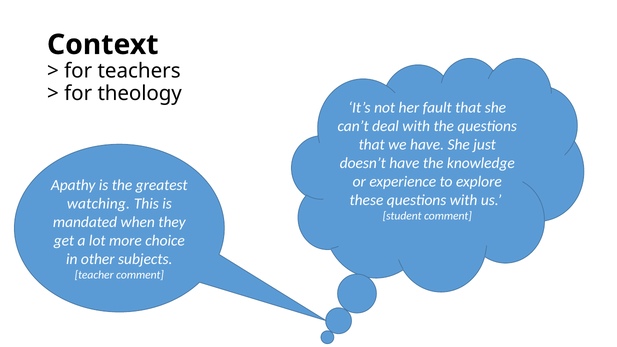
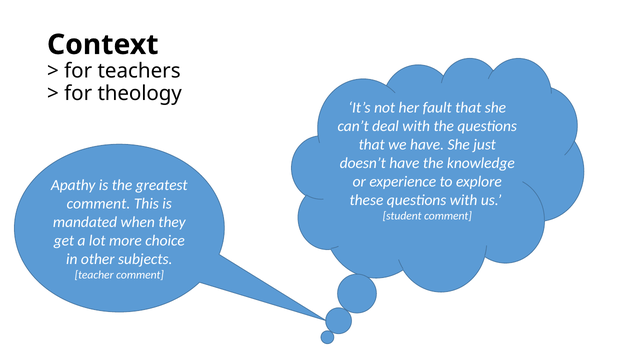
watching: watching -> comment (98, 204)
